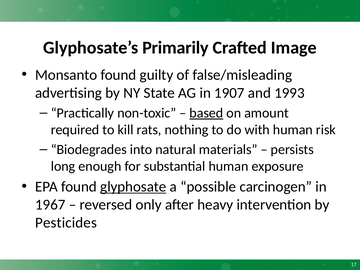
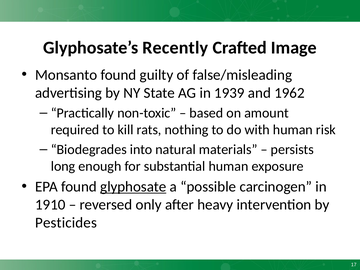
Primarily: Primarily -> Recently (175, 48)
1907: 1907 -> 1939 (229, 93)
1993: 1993 -> 1962 (289, 93)
based underline: present -> none (206, 113)
1967: 1967 -> 1910 (50, 205)
